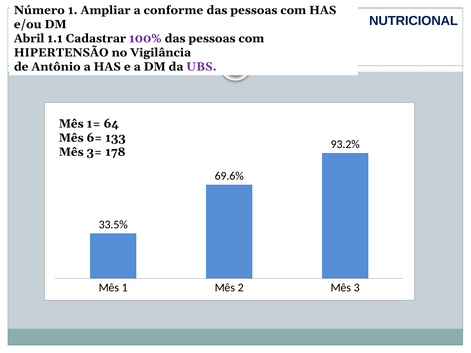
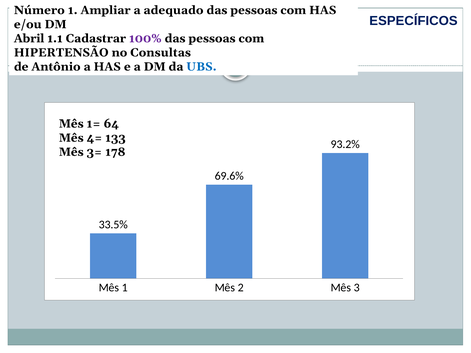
conforme: conforme -> adequado (173, 10)
NUTRICIONAL: NUTRICIONAL -> ESPECÍFICOS (413, 21)
Vigilância: Vigilância -> Consultas (161, 53)
UBS colour: purple -> blue (201, 67)
6=: 6= -> 4= (95, 138)
